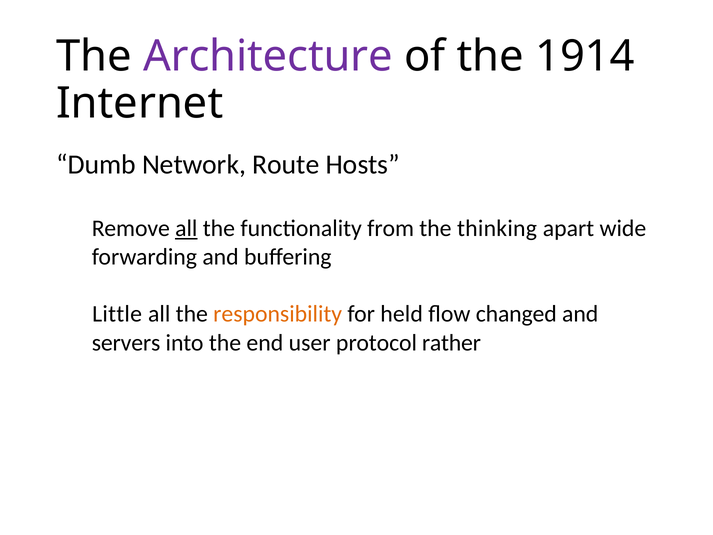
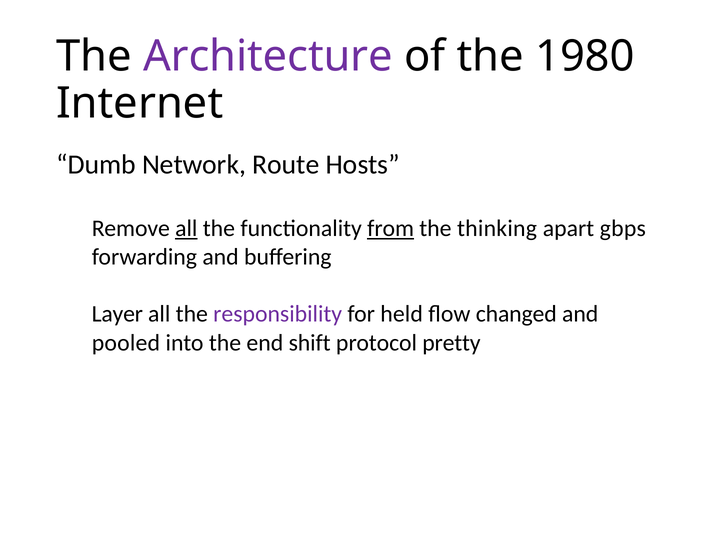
1914: 1914 -> 1980 (585, 56)
from underline: none -> present (391, 228)
wide: wide -> gbps (623, 228)
Little: Little -> Layer (117, 314)
responsibility colour: orange -> purple (278, 314)
servers: servers -> pooled (126, 343)
user: user -> shift (310, 343)
rather: rather -> pretty (451, 343)
